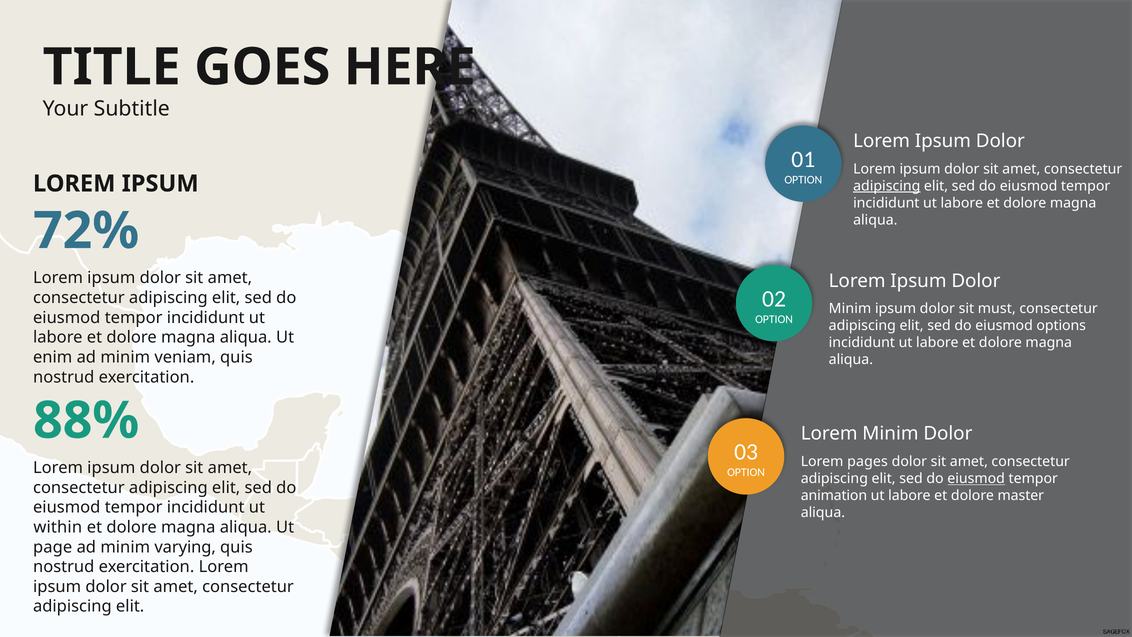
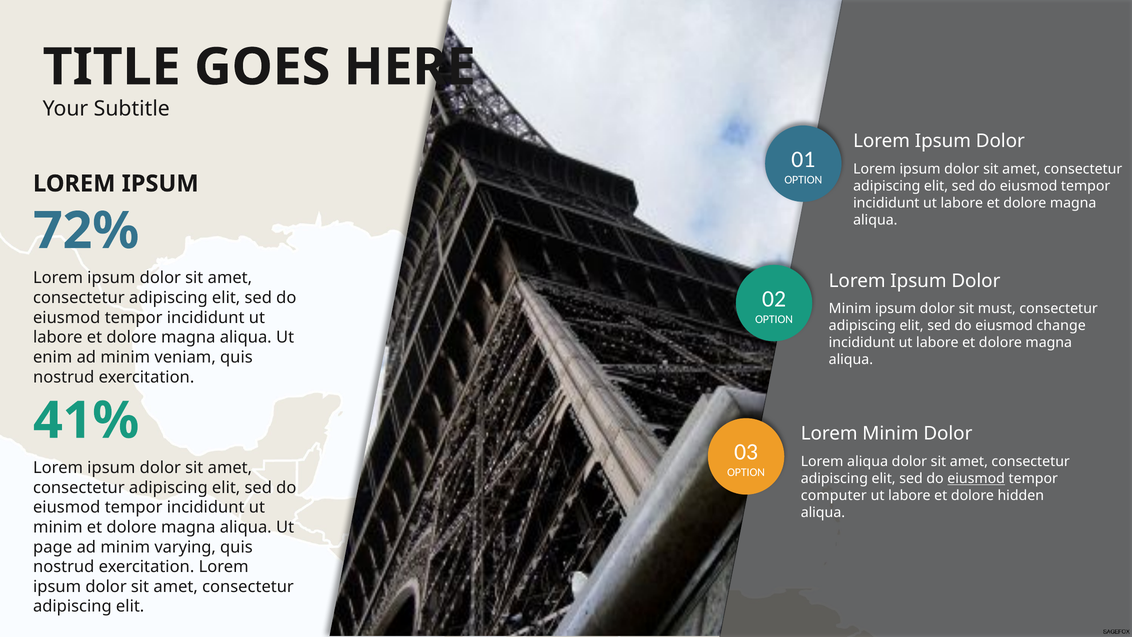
adipiscing underline: present -> none (887, 186)
options: options -> change (1061, 326)
88%: 88% -> 41% (86, 421)
Lorem pages: pages -> aliqua (868, 461)
animation: animation -> computer (834, 495)
master: master -> hidden (1021, 495)
within: within -> minim (58, 527)
